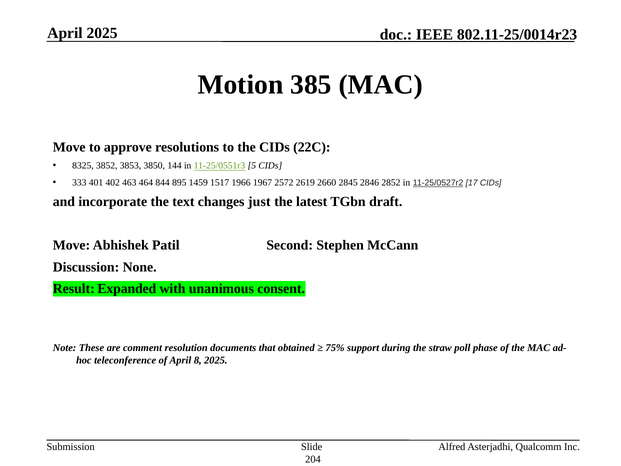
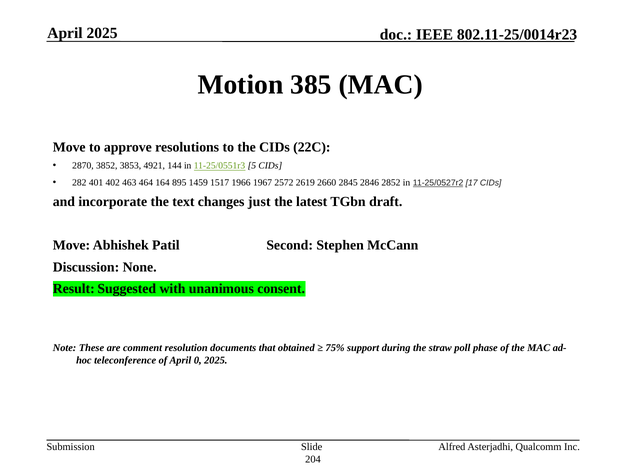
8325: 8325 -> 2870 (83, 166)
3850: 3850 -> 4921 (154, 166)
333: 333 -> 282 (79, 182)
844: 844 -> 164 (163, 182)
Expanded: Expanded -> Suggested (127, 289)
8: 8 -> 0 (198, 360)
